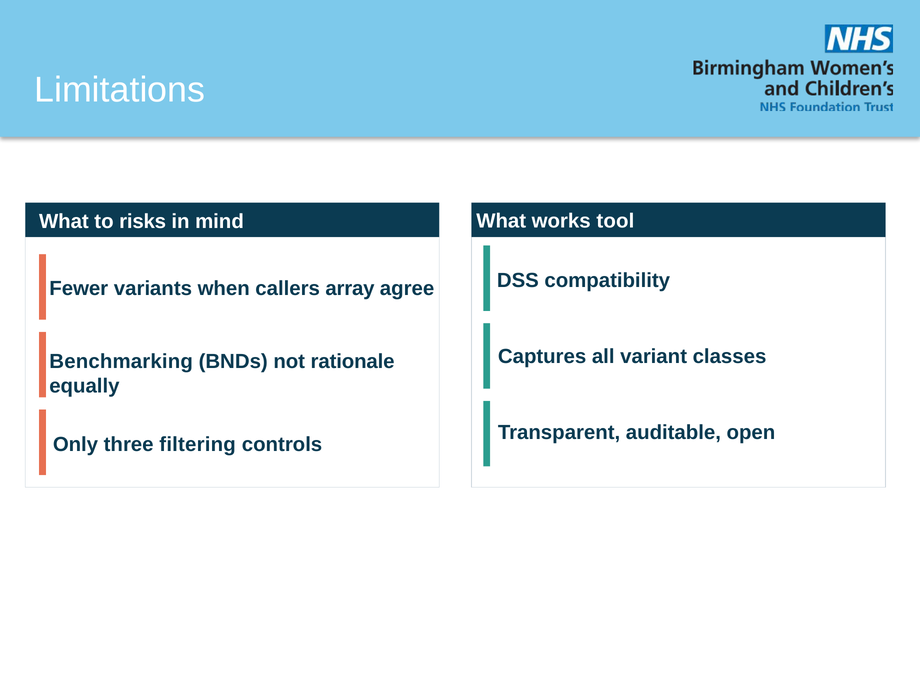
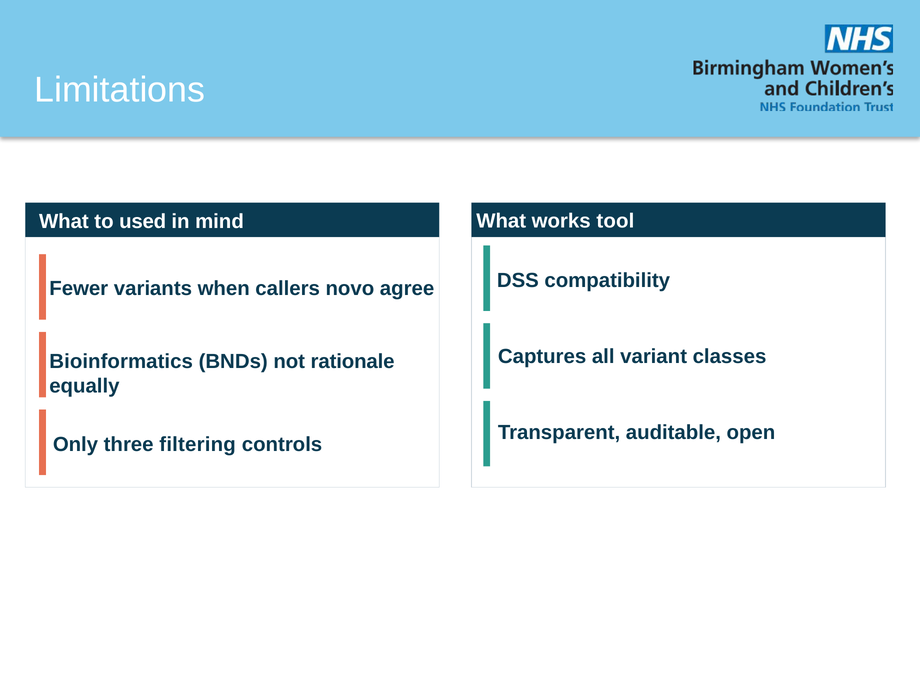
risks: risks -> used (143, 221)
array: array -> novo (350, 289)
Benchmarking: Benchmarking -> Bioinformatics (121, 361)
